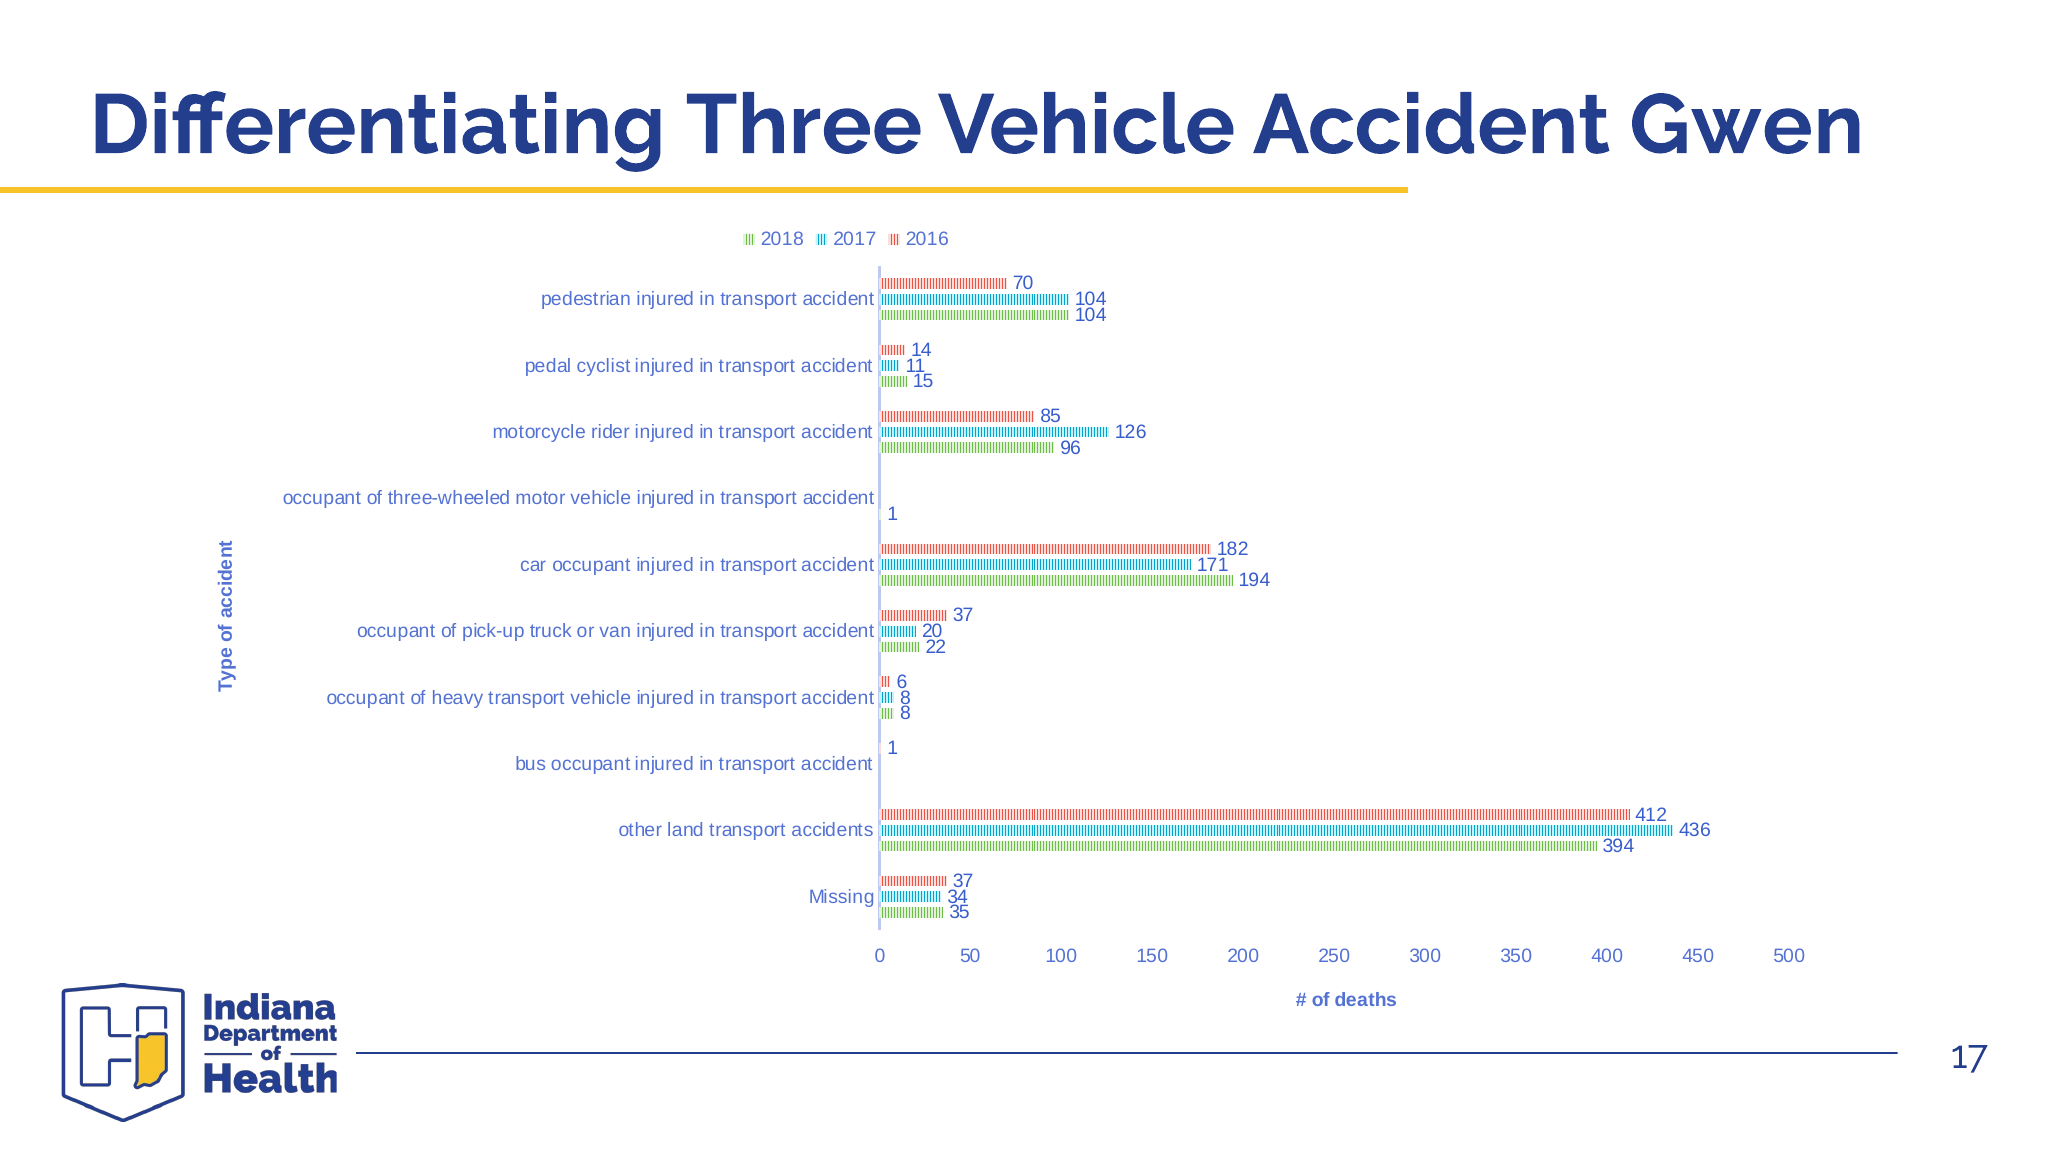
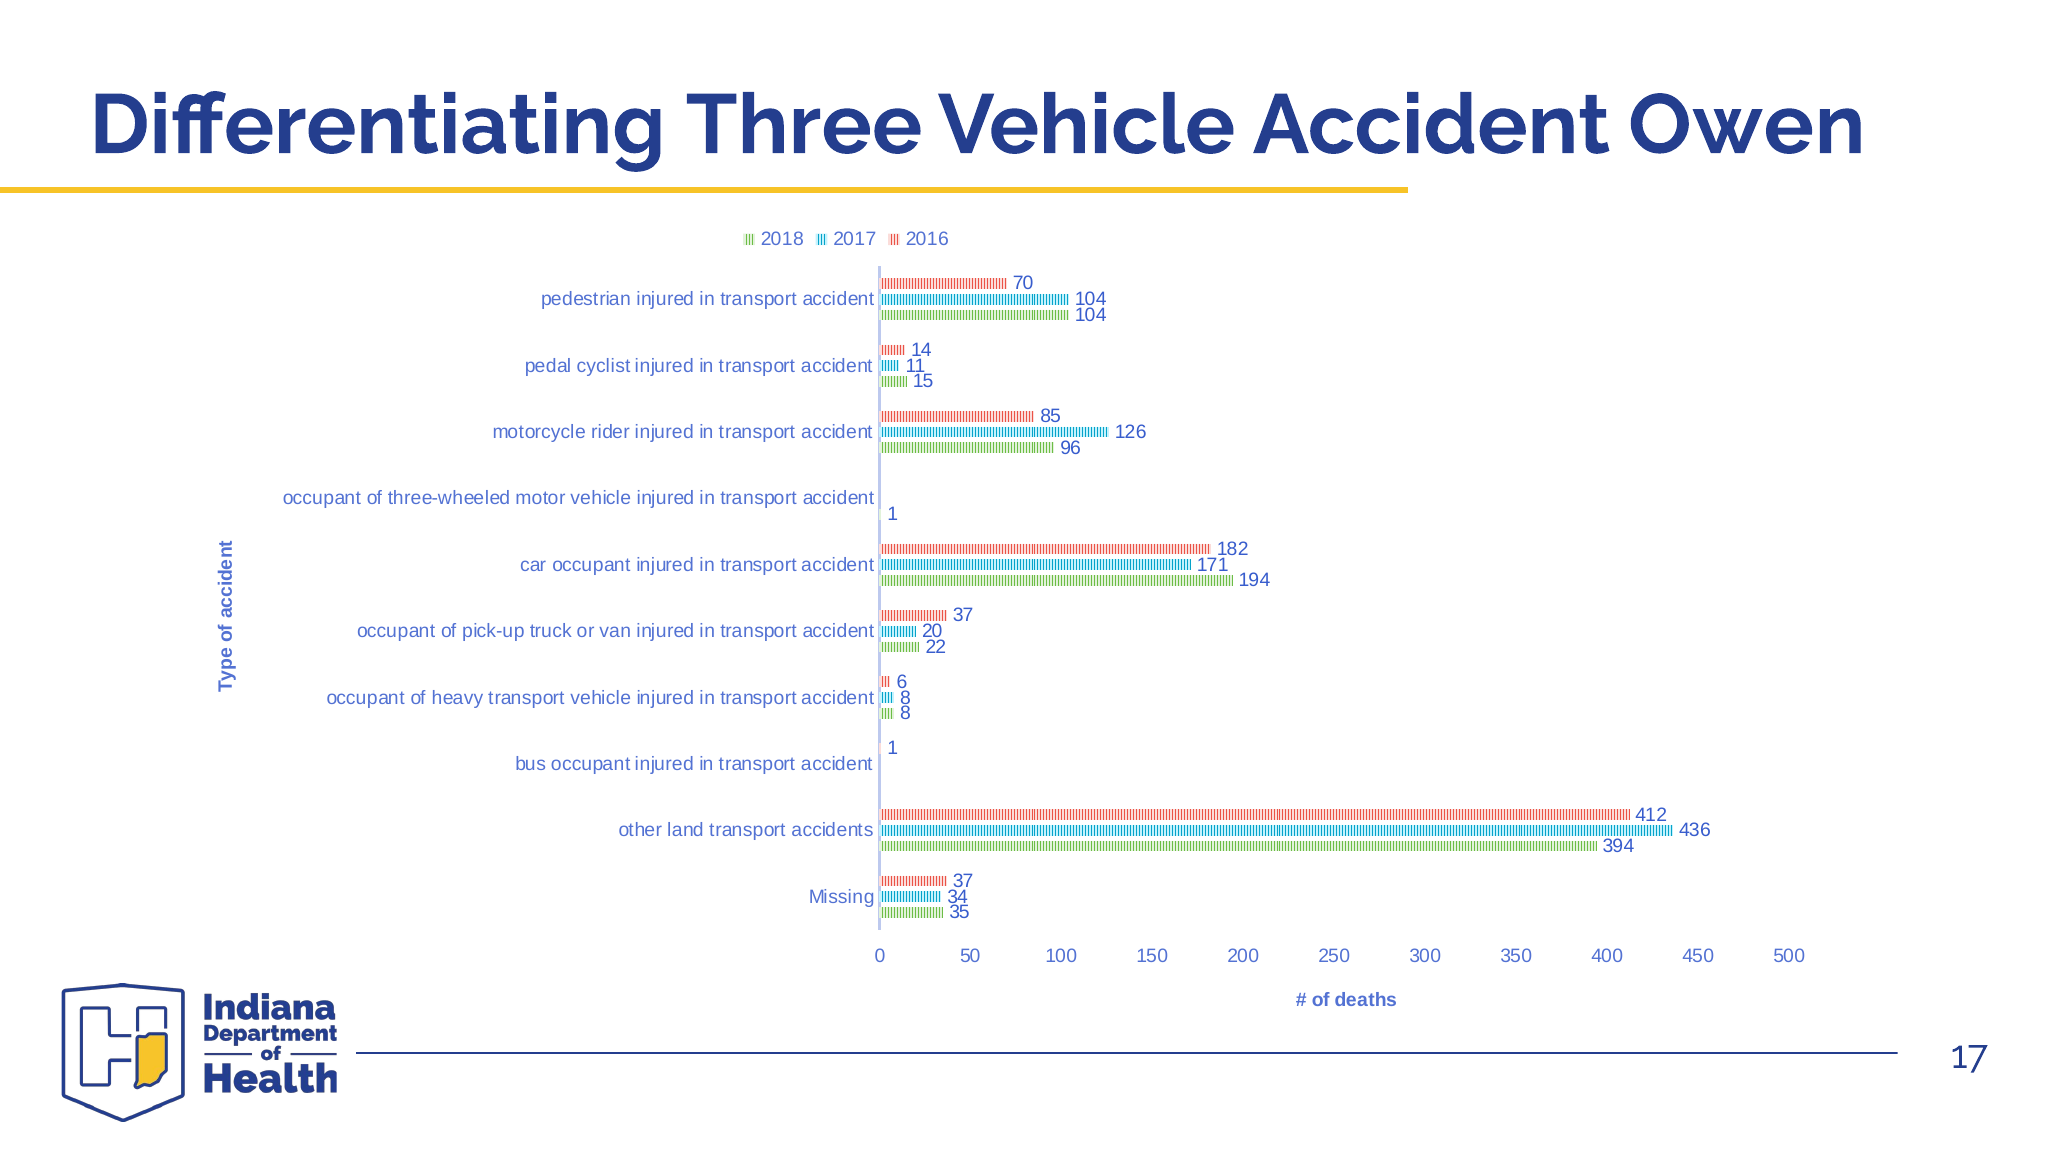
Gwen: Gwen -> Owen (1747, 125)
